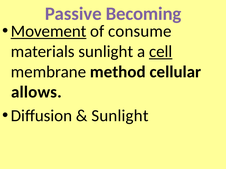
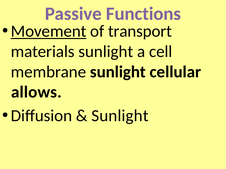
Becoming: Becoming -> Functions (143, 14)
consume: consume -> transport (140, 31)
cell underline: present -> none (161, 52)
membrane method: method -> sunlight (118, 72)
